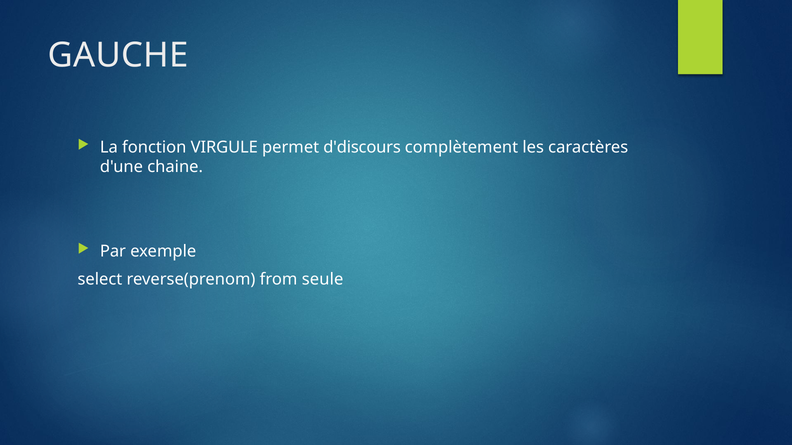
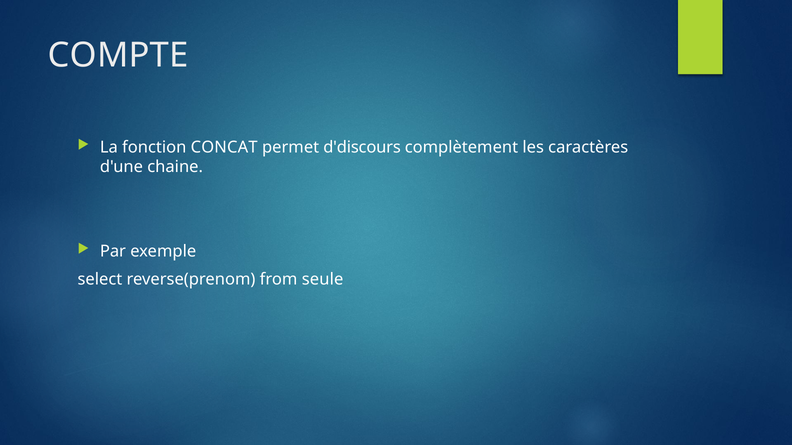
GAUCHE: GAUCHE -> COMPTE (118, 56)
VIRGULE: VIRGULE -> CONCAT (224, 147)
